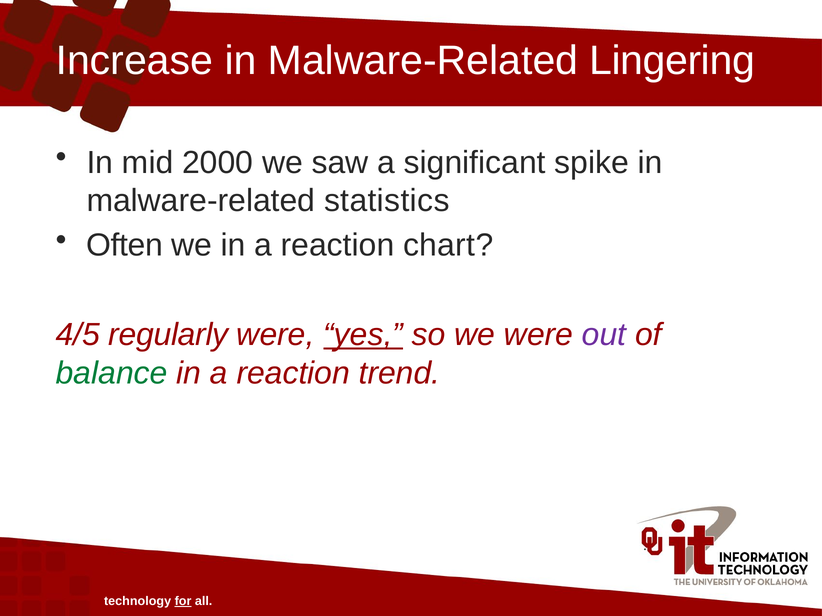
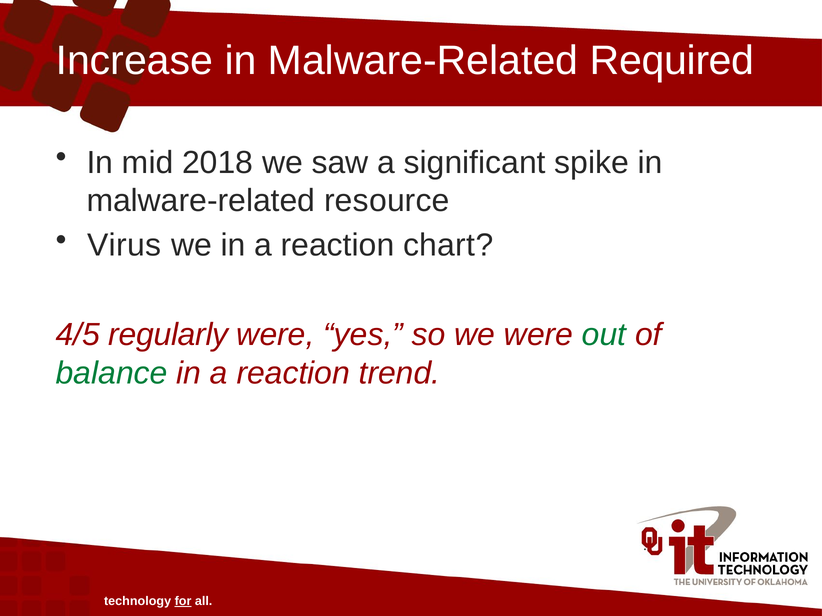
Lingering: Lingering -> Required (672, 61)
2000: 2000 -> 2018 (218, 163)
statistics: statistics -> resource (387, 201)
Often: Often -> Virus (124, 246)
yes underline: present -> none (363, 335)
out colour: purple -> green (604, 335)
